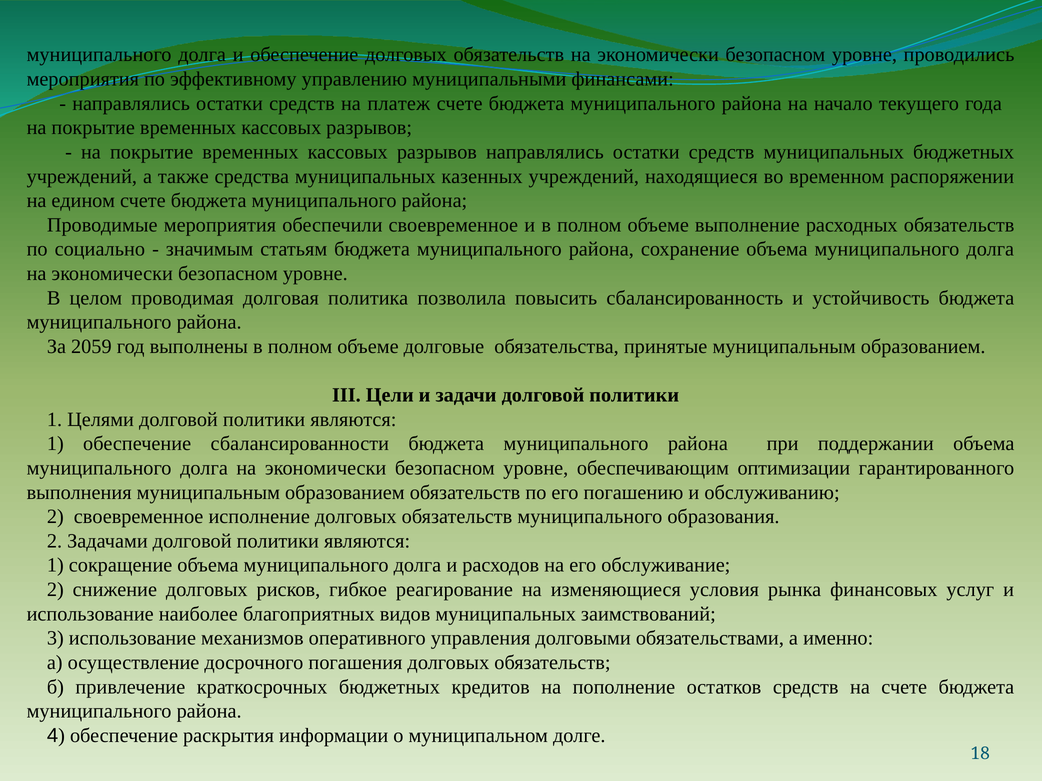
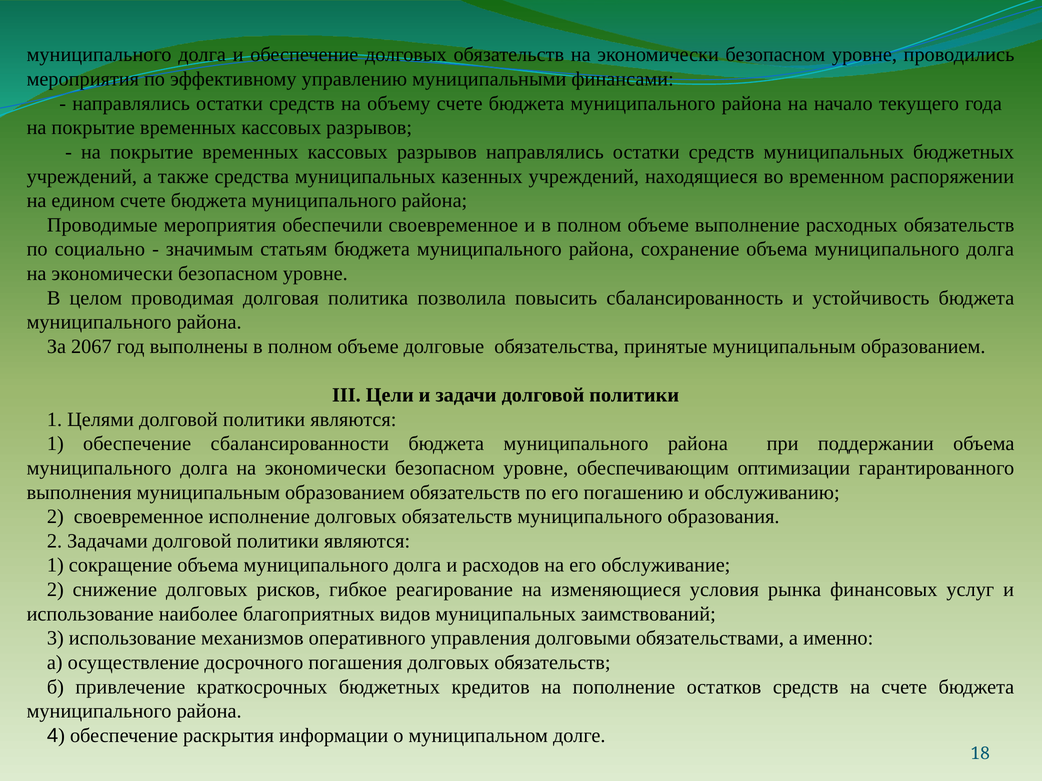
платеж: платеж -> объему (399, 103)
2059: 2059 -> 2067 (91, 347)
